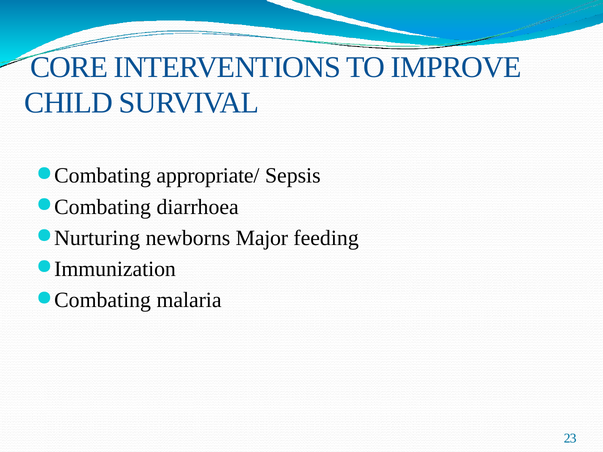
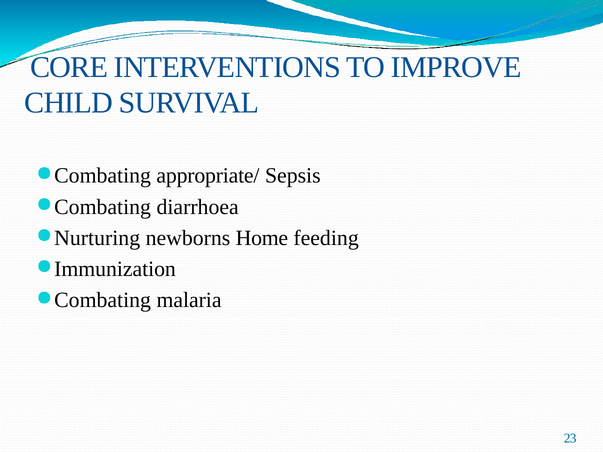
Major: Major -> Home (262, 238)
